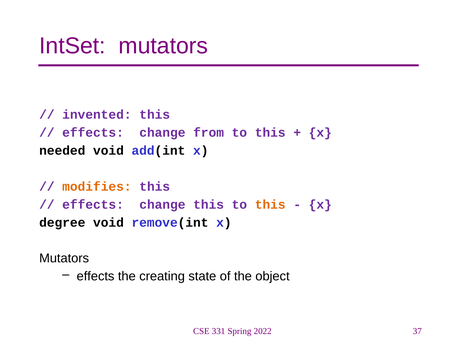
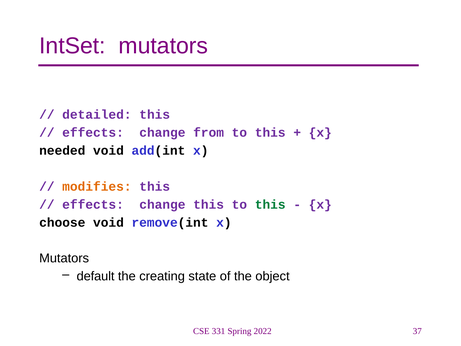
invented: invented -> detailed (97, 115)
this colour: orange -> green (270, 204)
degree: degree -> choose (62, 222)
effects: effects -> default (96, 276)
